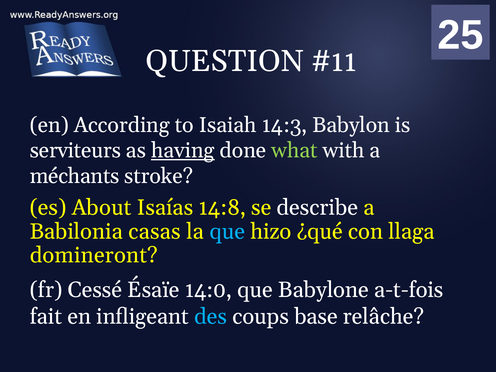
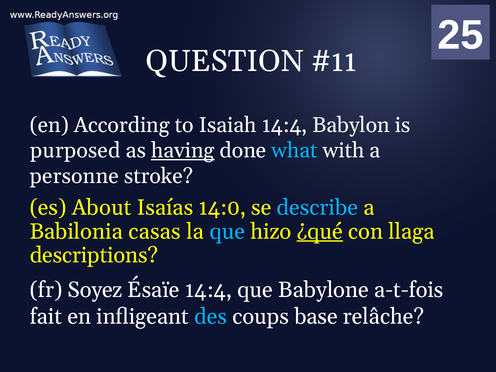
Isaiah 14:3: 14:3 -> 14:4 (285, 125)
serviteurs: serviteurs -> purposed (75, 151)
what colour: light green -> light blue (295, 151)
méchants: méchants -> personne (74, 176)
14:8: 14:8 -> 14:0 (222, 208)
describe colour: white -> light blue (317, 208)
¿qué underline: none -> present (320, 232)
domineront: domineront -> descriptions (94, 255)
Cessé: Cessé -> Soyez (95, 290)
Ésaïe 14:0: 14:0 -> 14:4 (208, 290)
